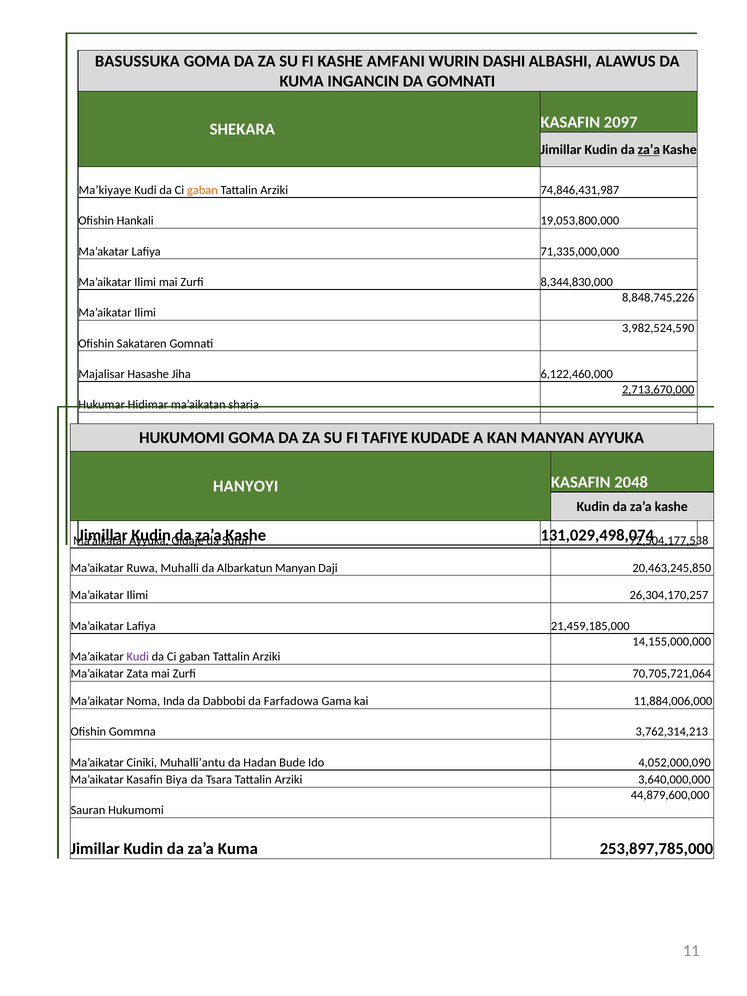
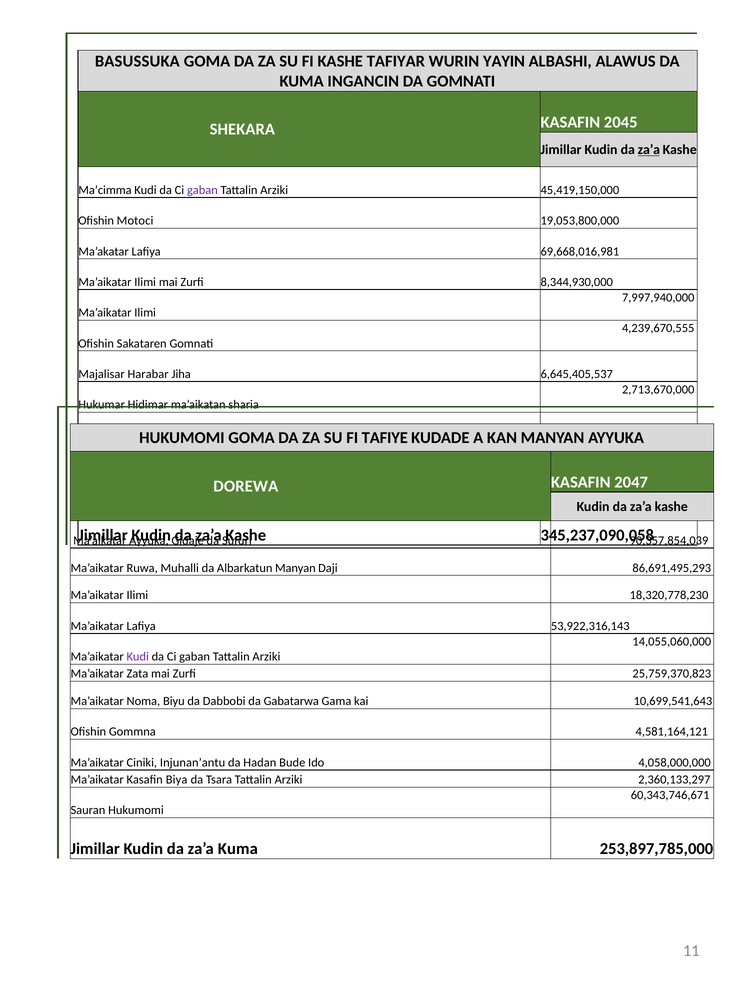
AMFANI: AMFANI -> TAFIYAR (396, 61)
DASHI: DASHI -> YAYIN (504, 61)
2097: 2097 -> 2045 (621, 122)
Ma’kiyaye: Ma’kiyaye -> Ma’cimma (105, 190)
gaban colour: orange -> purple (202, 190)
74,846,431,987: 74,846,431,987 -> 45,419,150,000 (580, 190)
Hankali: Hankali -> Motoci (135, 221)
71,335,000,000: 71,335,000,000 -> 69,668,016,981 (580, 251)
8,344,830,000: 8,344,830,000 -> 8,344,930,000 (577, 282)
8,848,745,226: 8,848,745,226 -> 7,997,940,000 (658, 298)
3,982,524,590: 3,982,524,590 -> 4,239,670,555 (658, 328)
Hasashe: Hasashe -> Harabar (148, 374)
6,122,460,000: 6,122,460,000 -> 6,645,405,537 (577, 374)
2,713,670,000 underline: present -> none (658, 390)
HANYOYI: HANYOYI -> DOREWA (246, 486)
2048: 2048 -> 2047 (631, 482)
131,029,498,074: 131,029,498,074 -> 345,237,090,058 (597, 535)
72,504,177,538: 72,504,177,538 -> 90,357,854,039 (669, 541)
20,463,245,850: 20,463,245,850 -> 86,691,495,293 (672, 568)
26,304,170,257: 26,304,170,257 -> 18,320,778,230 (669, 595)
21,459,185,000: 21,459,185,000 -> 53,922,316,143 (590, 626)
14,155,000,000: 14,155,000,000 -> 14,055,060,000 (672, 642)
70,705,721,064: 70,705,721,064 -> 25,759,370,823 (672, 674)
Inda: Inda -> Biyu (174, 701)
Farfadowa: Farfadowa -> Gabatarwa (291, 701)
11,884,006,000: 11,884,006,000 -> 10,699,541,643 (673, 701)
3,762,314,213: 3,762,314,213 -> 4,581,164,121 (672, 732)
Muhalli’antu: Muhalli’antu -> Injunan’antu (193, 763)
4,052,000,090: 4,052,000,090 -> 4,058,000,000 (675, 763)
3,640,000,000: 3,640,000,000 -> 2,360,133,297 (674, 780)
44,879,600,000: 44,879,600,000 -> 60,343,746,671 (670, 795)
